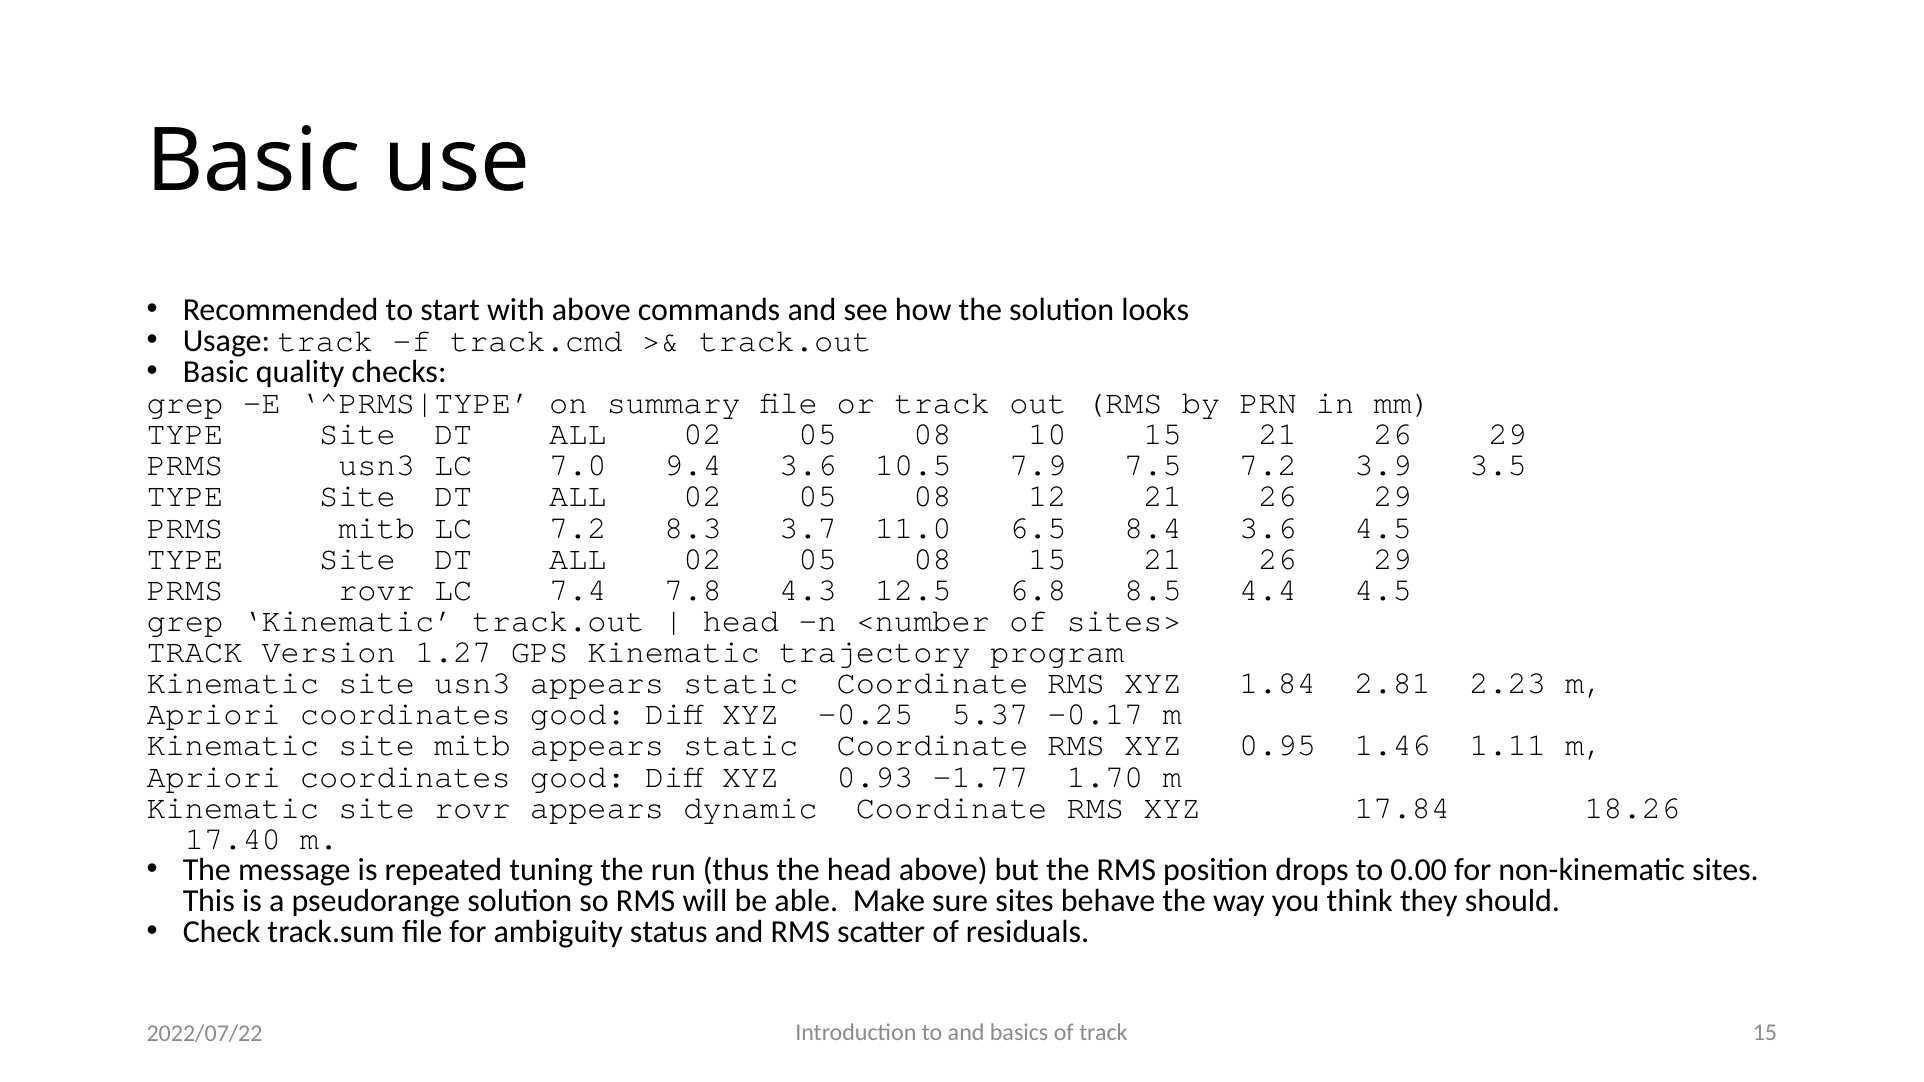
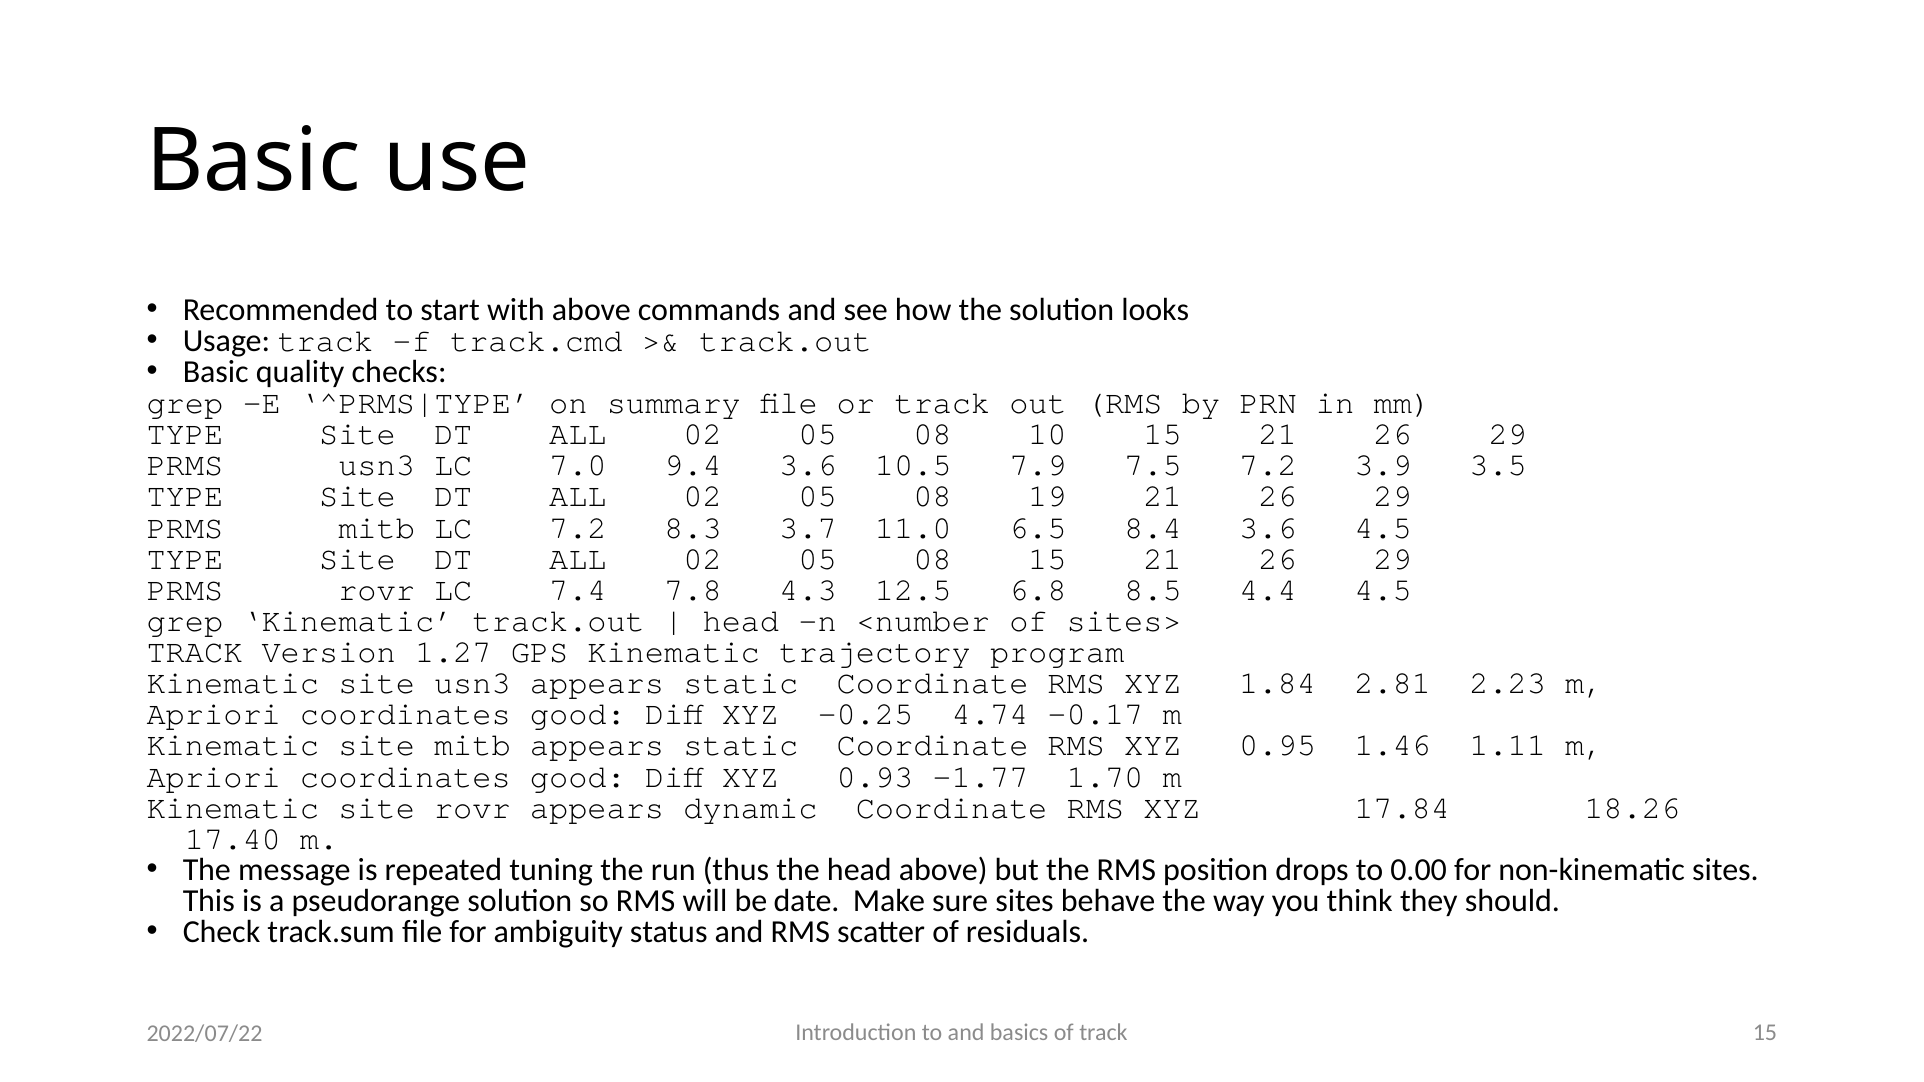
12: 12 -> 19 (1047, 496)
5.37: 5.37 -> 4.74 (990, 714)
able: able -> date (807, 901)
